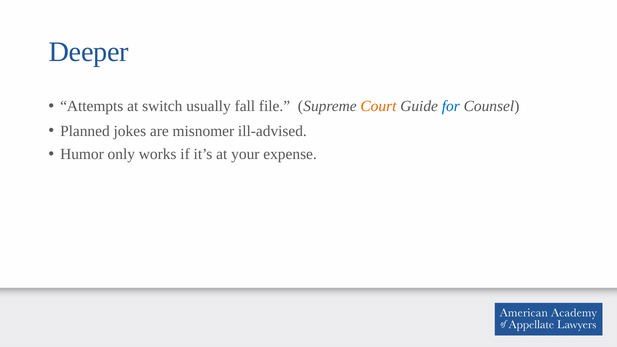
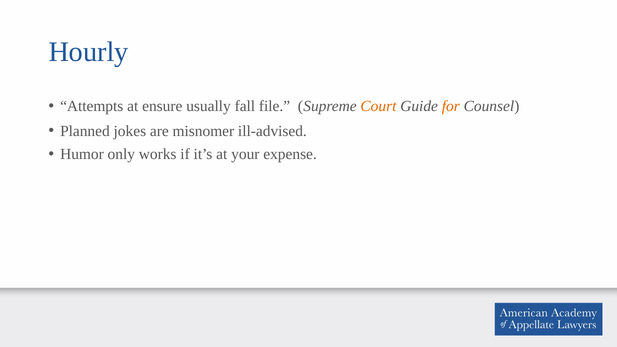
Deeper: Deeper -> Hourly (89, 52)
switch: switch -> ensure (162, 106)
for colour: blue -> orange (451, 106)
